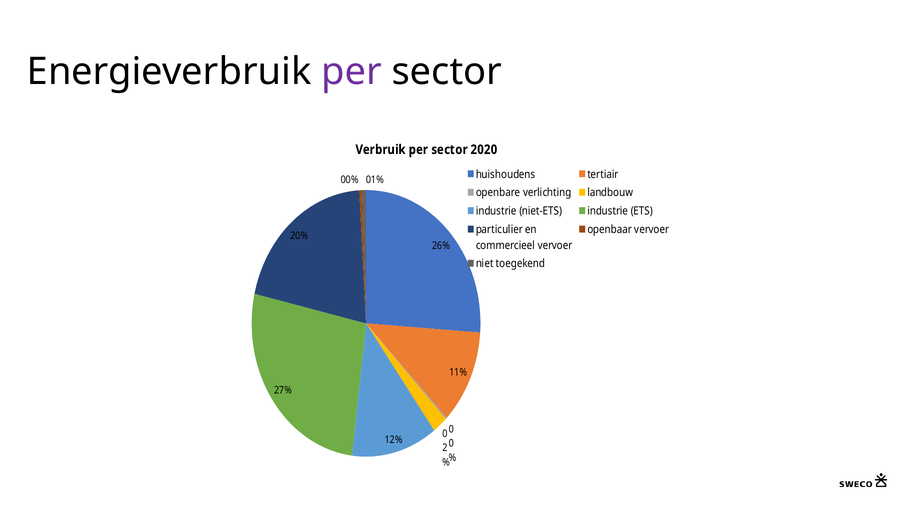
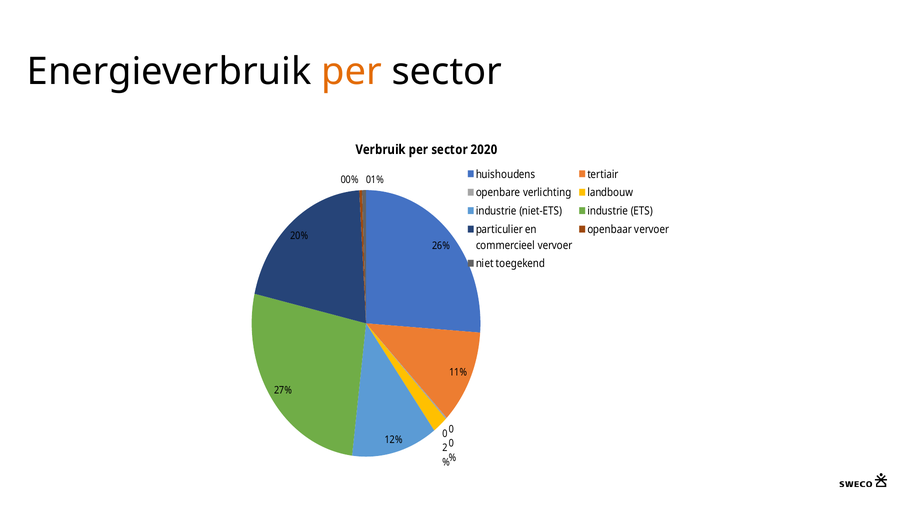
per colour: purple -> orange (352, 72)
